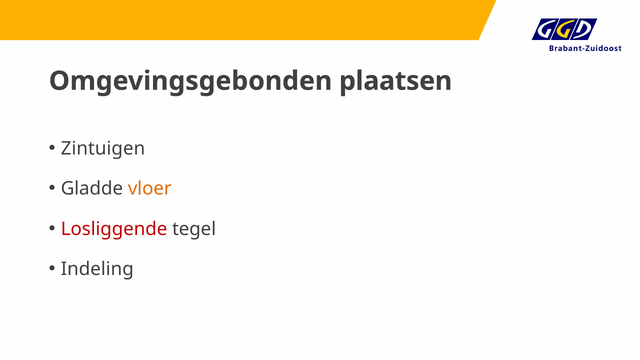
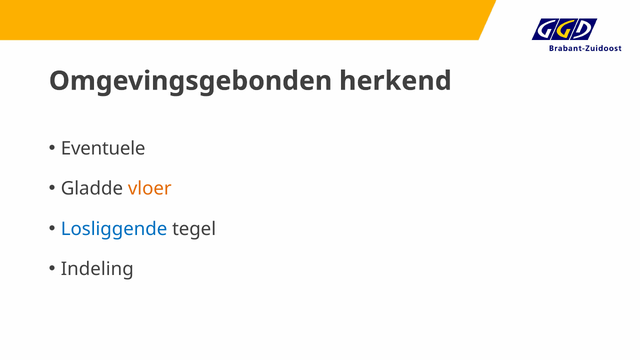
plaatsen: plaatsen -> herkend (395, 81)
Zintuigen: Zintuigen -> Eventuele (103, 149)
Losliggende colour: red -> blue (114, 229)
